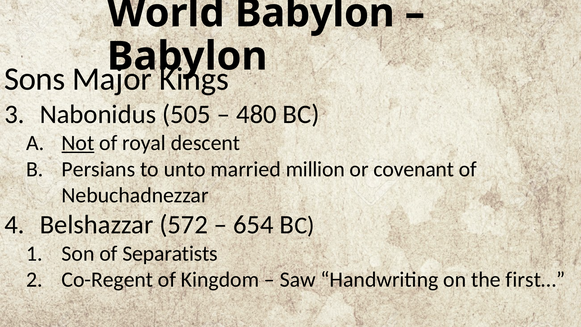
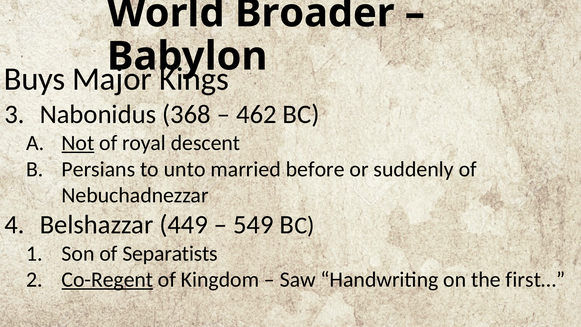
World Babylon: Babylon -> Broader (315, 13)
Sons: Sons -> Buys (35, 79)
505: 505 -> 368 (186, 114)
480: 480 -> 462 (256, 114)
million: million -> before (315, 169)
covenant: covenant -> suddenly (414, 169)
572: 572 -> 449 (184, 225)
654: 654 -> 549 (253, 225)
Co-Regent underline: none -> present (107, 280)
